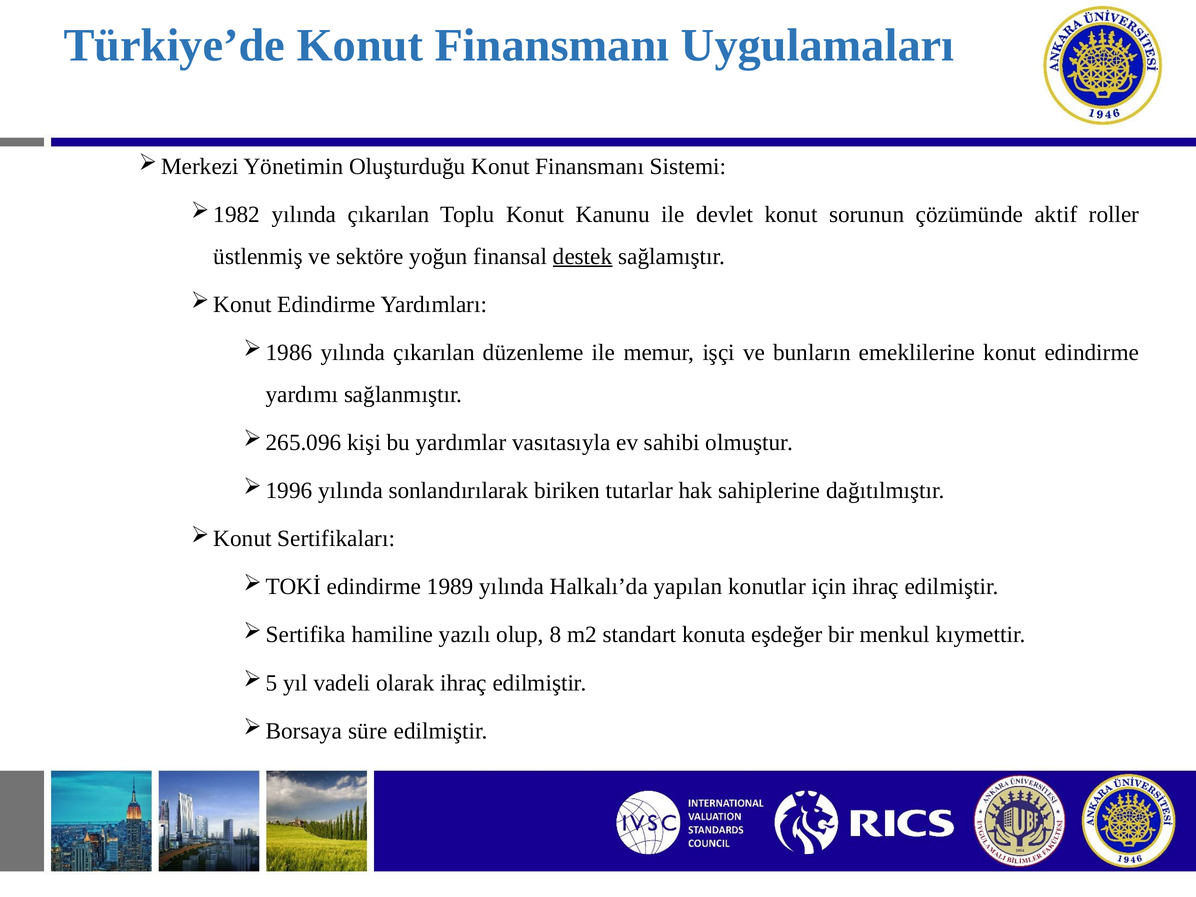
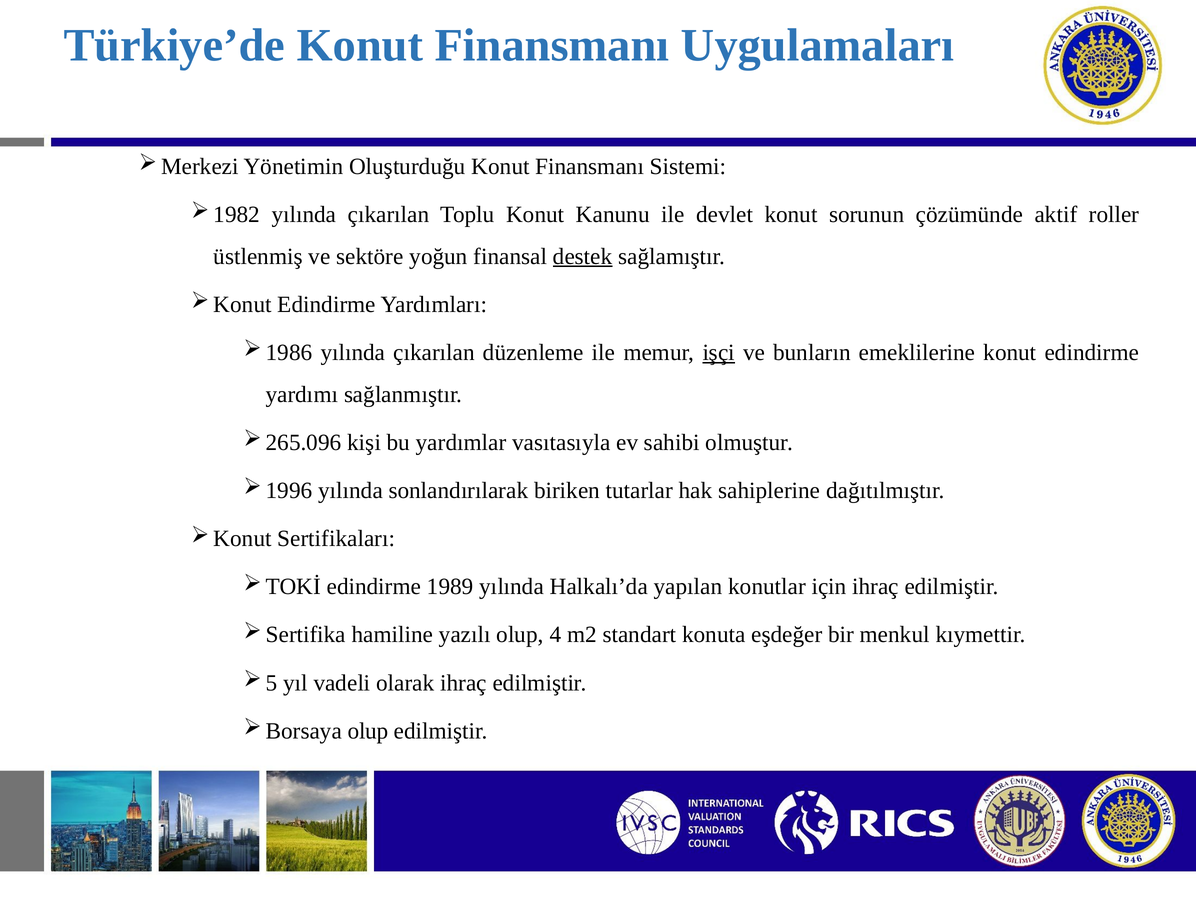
işçi underline: none -> present (719, 353)
8: 8 -> 4 (555, 635)
süre: süre -> olup (368, 731)
